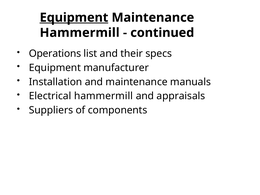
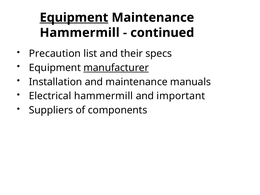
Operations: Operations -> Precaution (55, 54)
manufacturer underline: none -> present (116, 68)
appraisals: appraisals -> important (181, 96)
